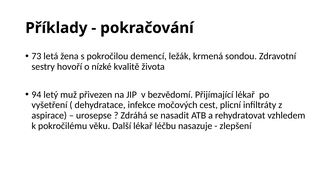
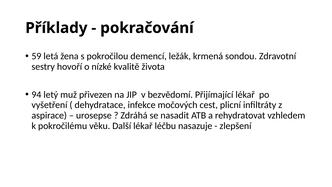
73: 73 -> 59 (36, 56)
